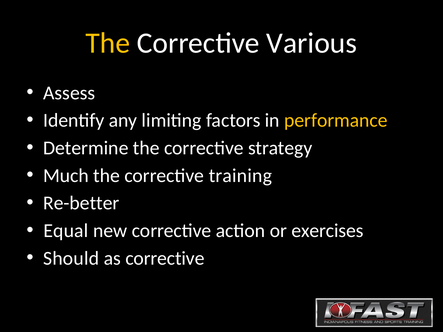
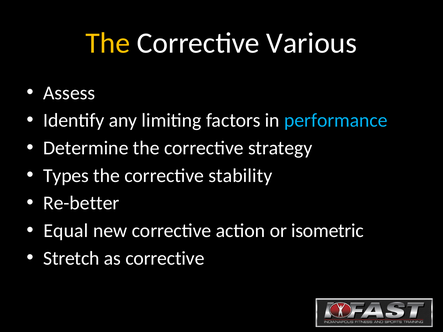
performance colour: yellow -> light blue (336, 121)
Much: Much -> Types (66, 176)
training: training -> stability (240, 176)
exercises: exercises -> isometric (328, 231)
Should: Should -> Stretch (71, 258)
